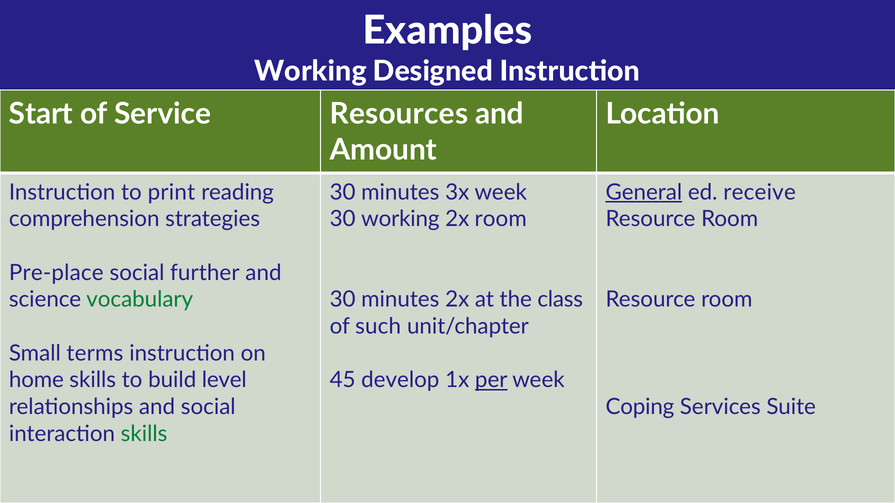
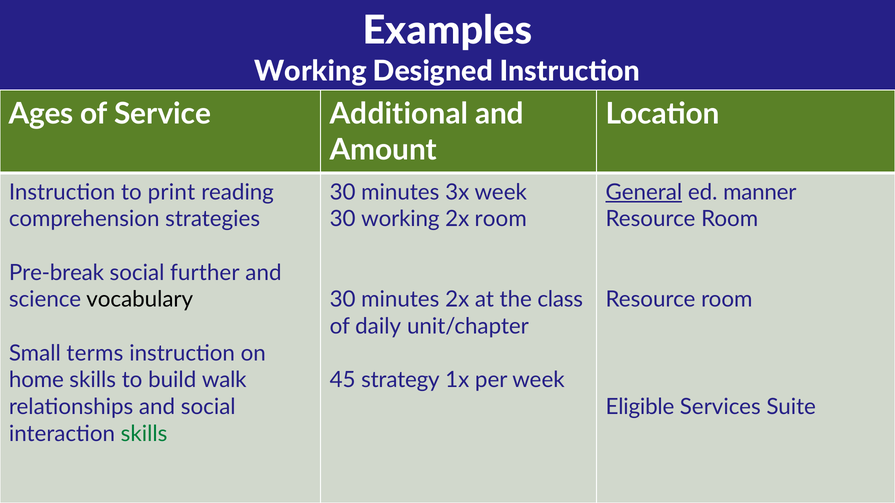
Start: Start -> Ages (41, 114)
Resources: Resources -> Additional (399, 114)
receive: receive -> manner (760, 192)
Pre-place: Pre-place -> Pre-break (56, 273)
vocabulary colour: green -> black (140, 300)
such: such -> daily (378, 327)
level: level -> walk (224, 380)
develop: develop -> strategy (400, 380)
per underline: present -> none (491, 380)
Coping: Coping -> Eligible (640, 407)
